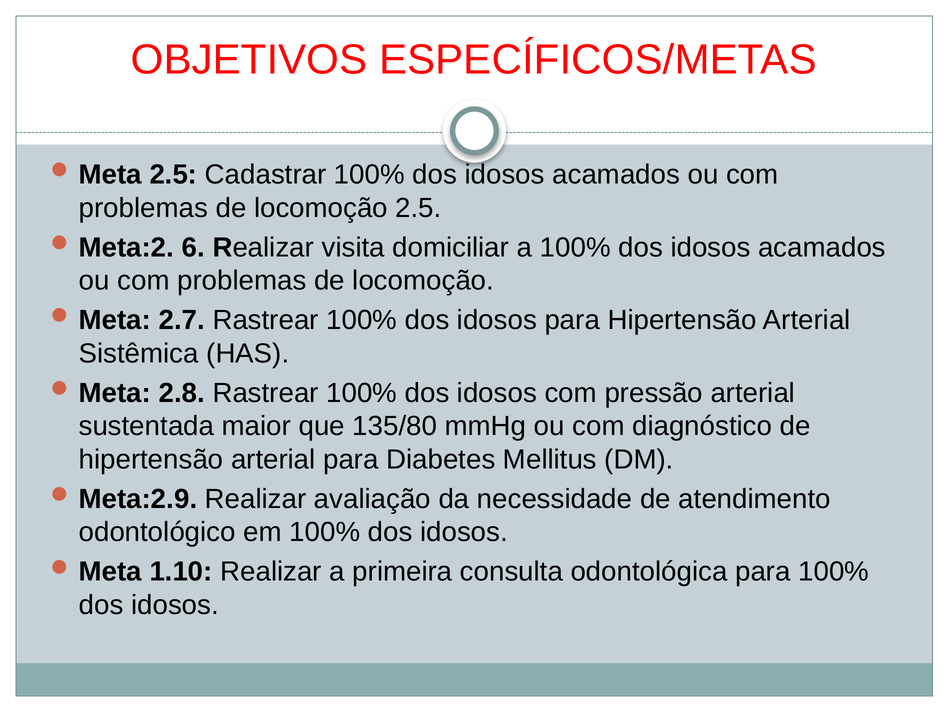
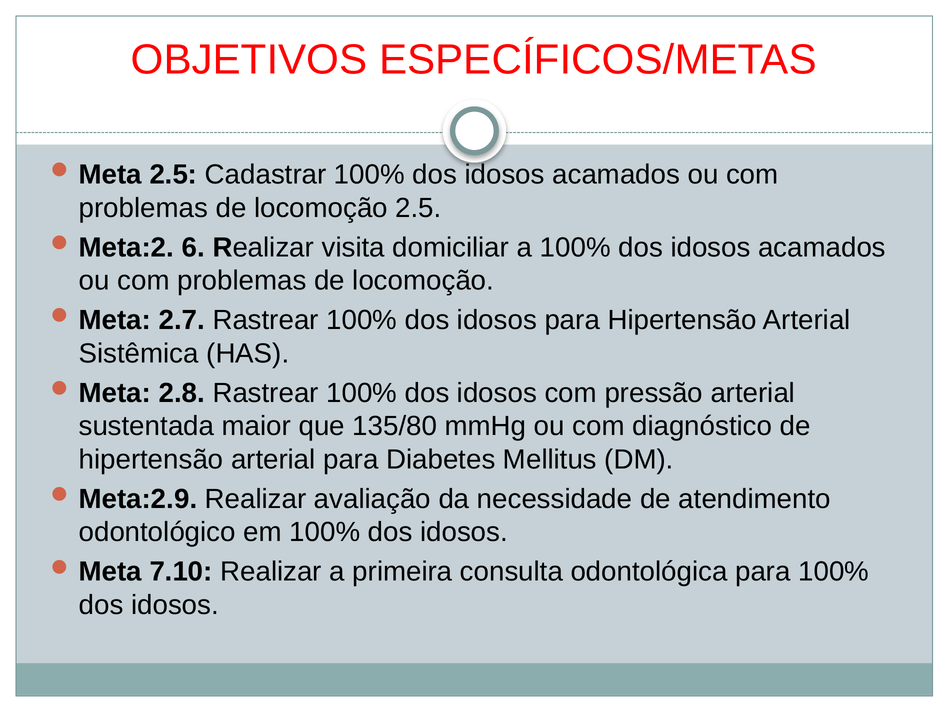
1.10: 1.10 -> 7.10 (181, 572)
